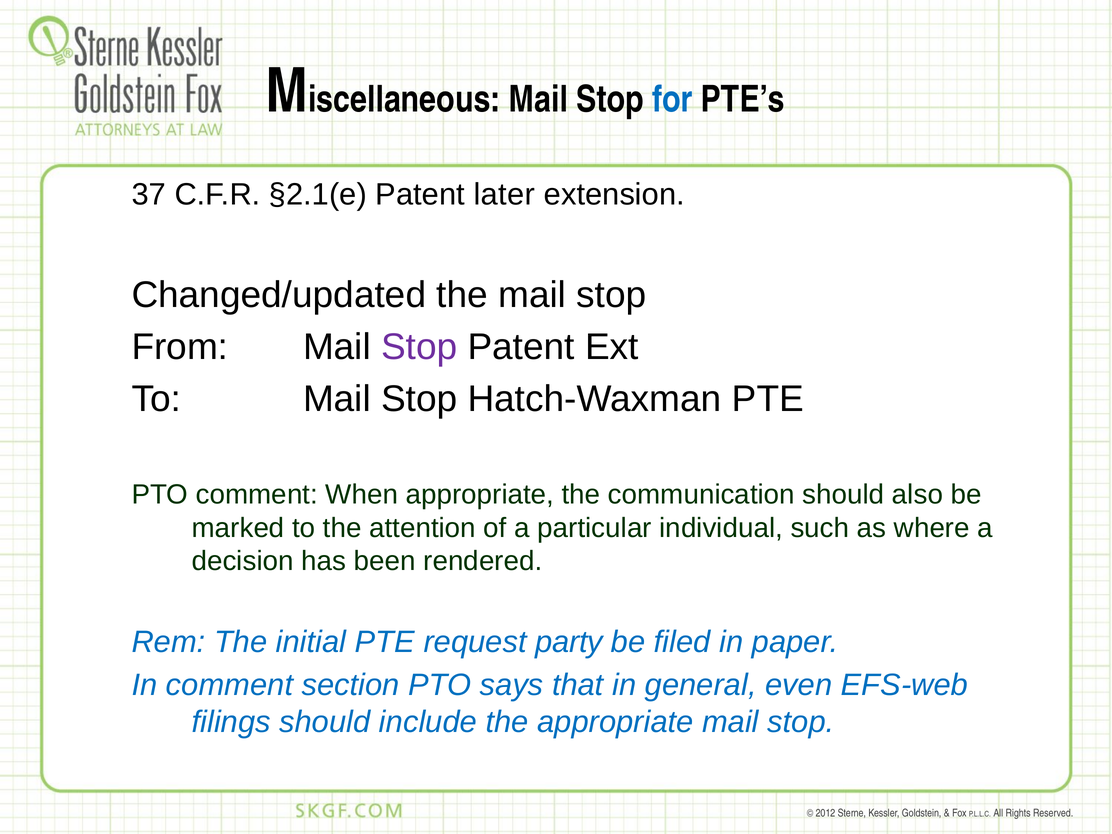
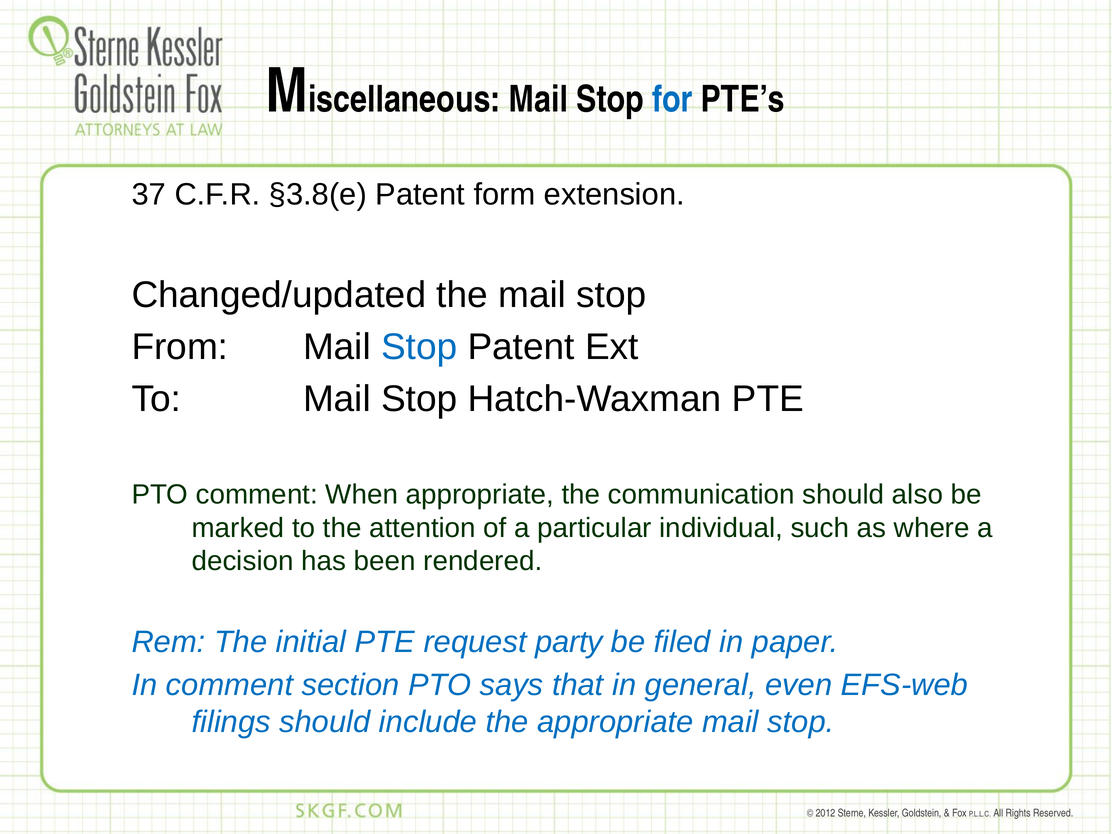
§2.1(e: §2.1(e -> §3.8(e (318, 195)
later: later -> form (504, 195)
Stop colour: purple -> blue (419, 347)
